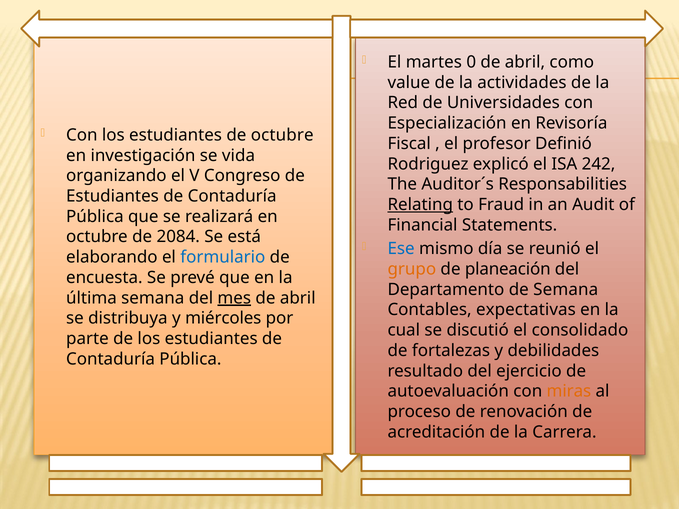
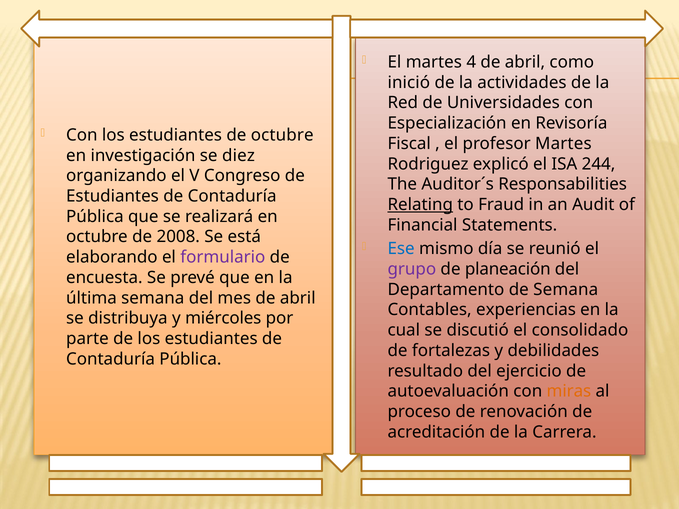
0: 0 -> 4 (471, 62)
value: value -> inició (409, 83)
profesor Definió: Definió -> Martes (563, 144)
vida: vida -> diez (238, 156)
242: 242 -> 244 (599, 164)
2084: 2084 -> 2008 (178, 237)
formulario colour: blue -> purple (223, 257)
grupo colour: orange -> purple (412, 269)
mes underline: present -> none (234, 298)
expectativas: expectativas -> experiencias (526, 310)
